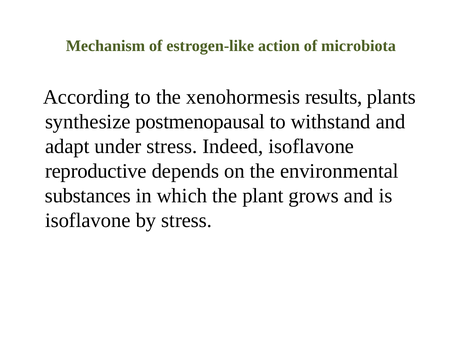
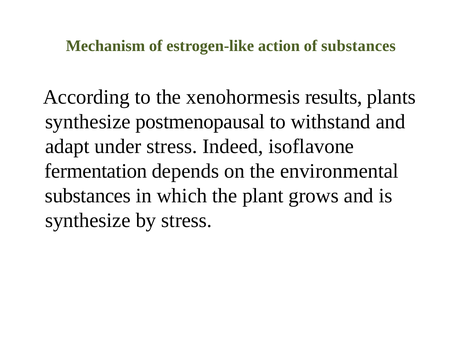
of microbiota: microbiota -> substances (358, 46)
reproductive: reproductive -> fermentation (96, 171)
isoflavone: isoflavone -> synthesize (88, 220)
